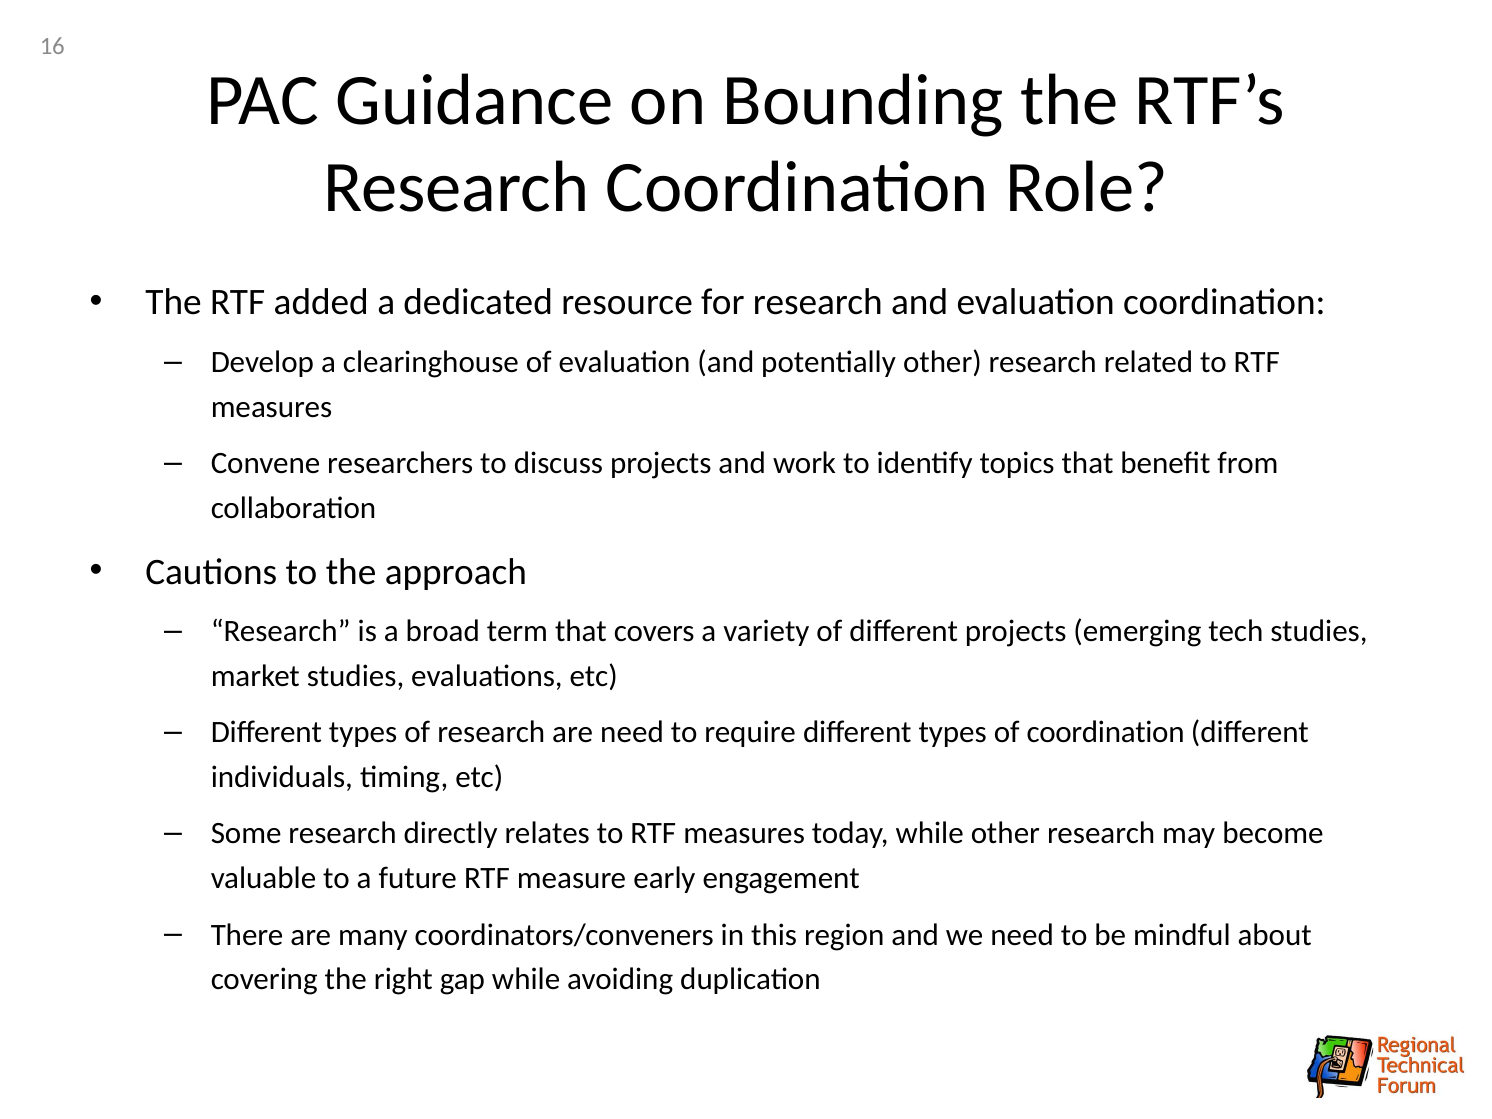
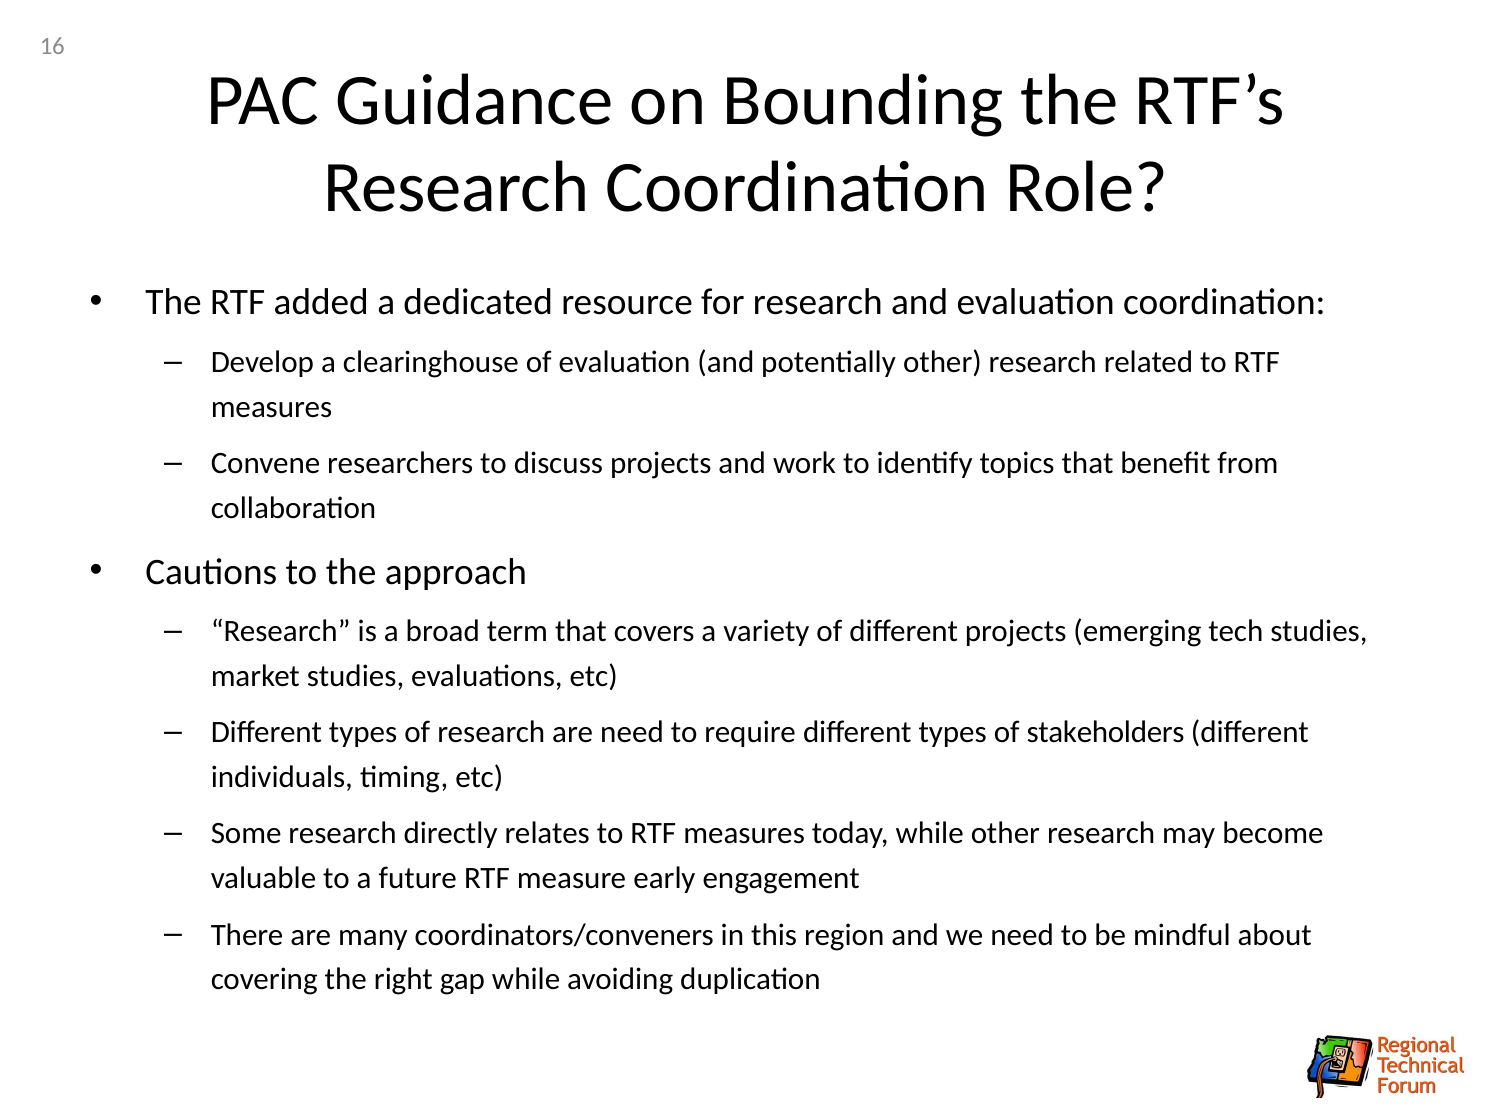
of coordination: coordination -> stakeholders (1106, 733)
